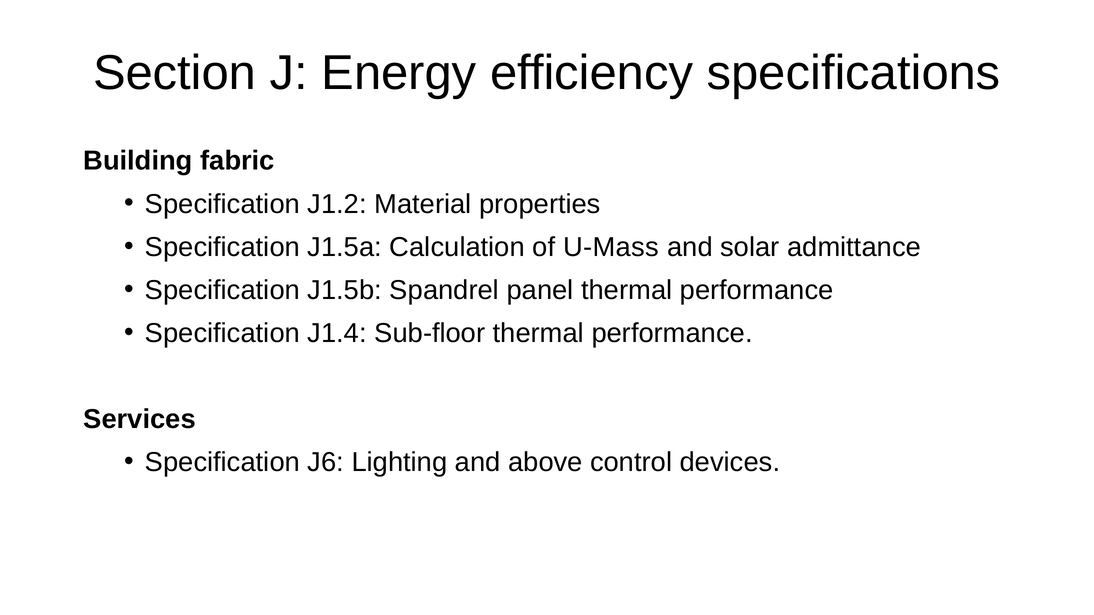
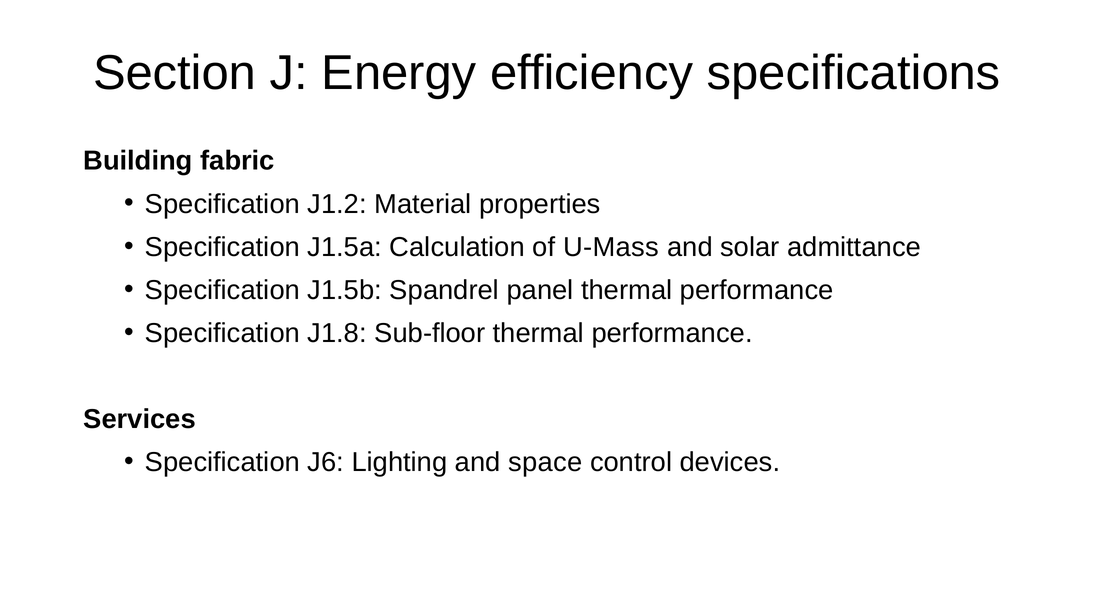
J1.4: J1.4 -> J1.8 (337, 333)
above: above -> space (545, 463)
